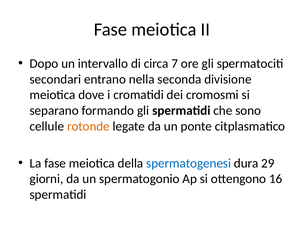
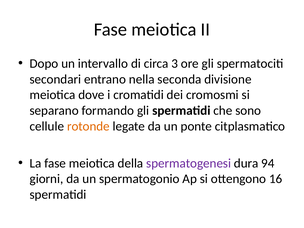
7: 7 -> 3 (175, 63)
spermatogenesi colour: blue -> purple (189, 163)
29: 29 -> 94 (268, 163)
